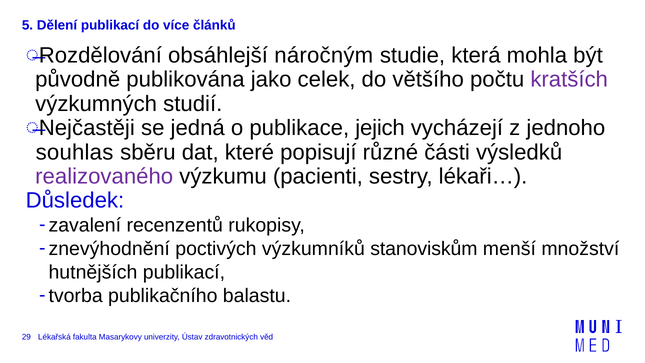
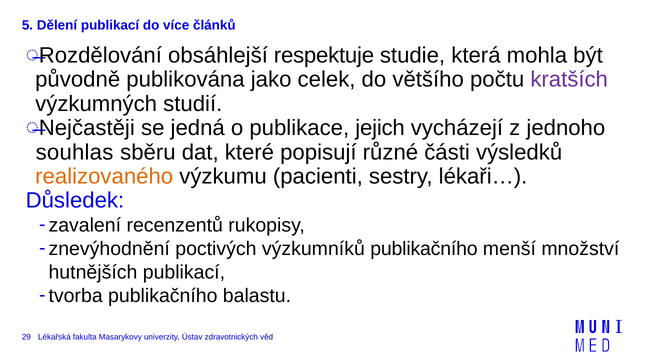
náročným: náročným -> respektuje (324, 55)
realizovaného colour: purple -> orange (104, 176)
výzkumníků stanoviskům: stanoviskům -> publikačního (424, 249)
